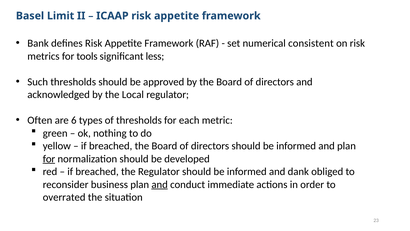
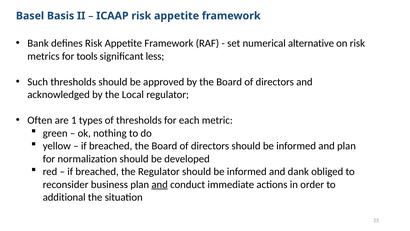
Limit: Limit -> Basis (61, 16)
consistent: consistent -> alternative (311, 43)
6: 6 -> 1 (74, 120)
for underline: present -> none (49, 159)
overrated: overrated -> additional (64, 197)
